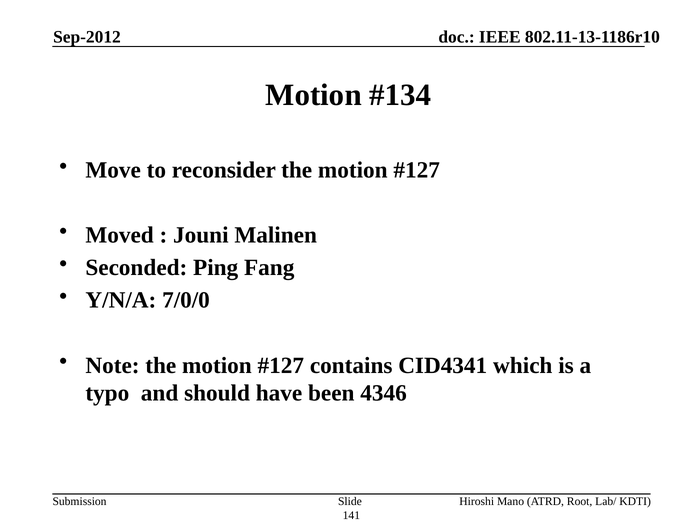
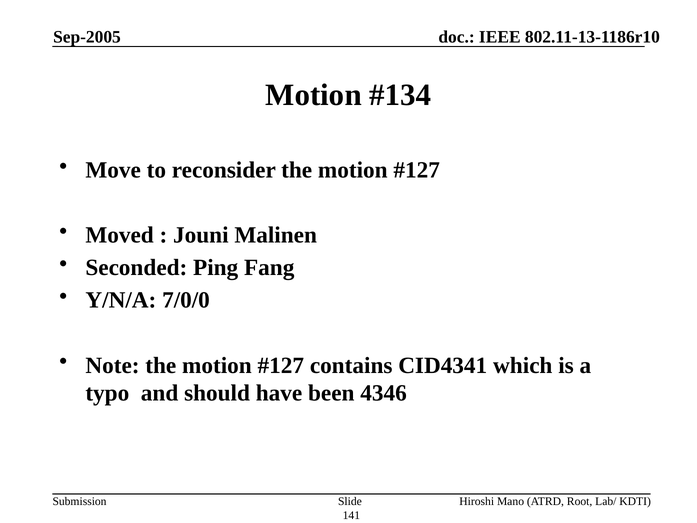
Sep-2012: Sep-2012 -> Sep-2005 (87, 37)
